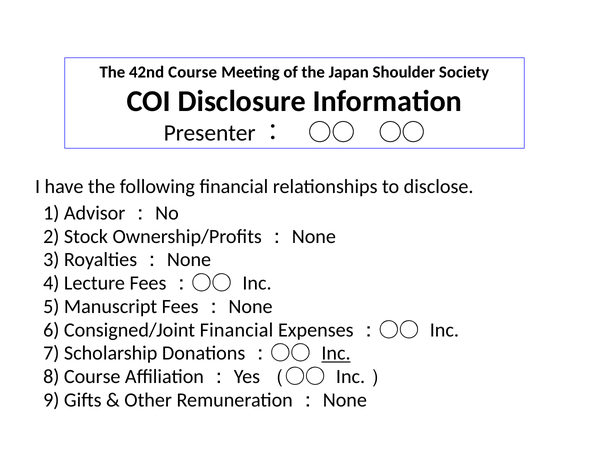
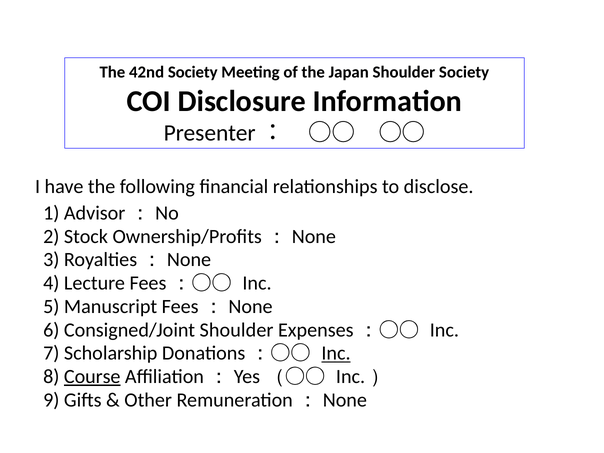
42nd Course: Course -> Society (193, 72)
Consigned/Joint Financial: Financial -> Shoulder (237, 330)
Course underline: none -> present (92, 377)
